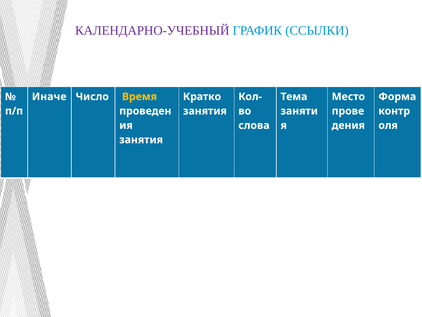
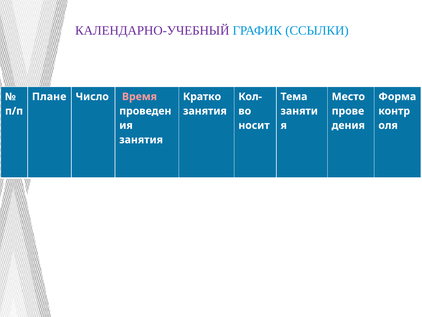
Иначе: Иначе -> Плане (49, 97)
Время colour: yellow -> pink (139, 97)
слова: слова -> носит (254, 125)
